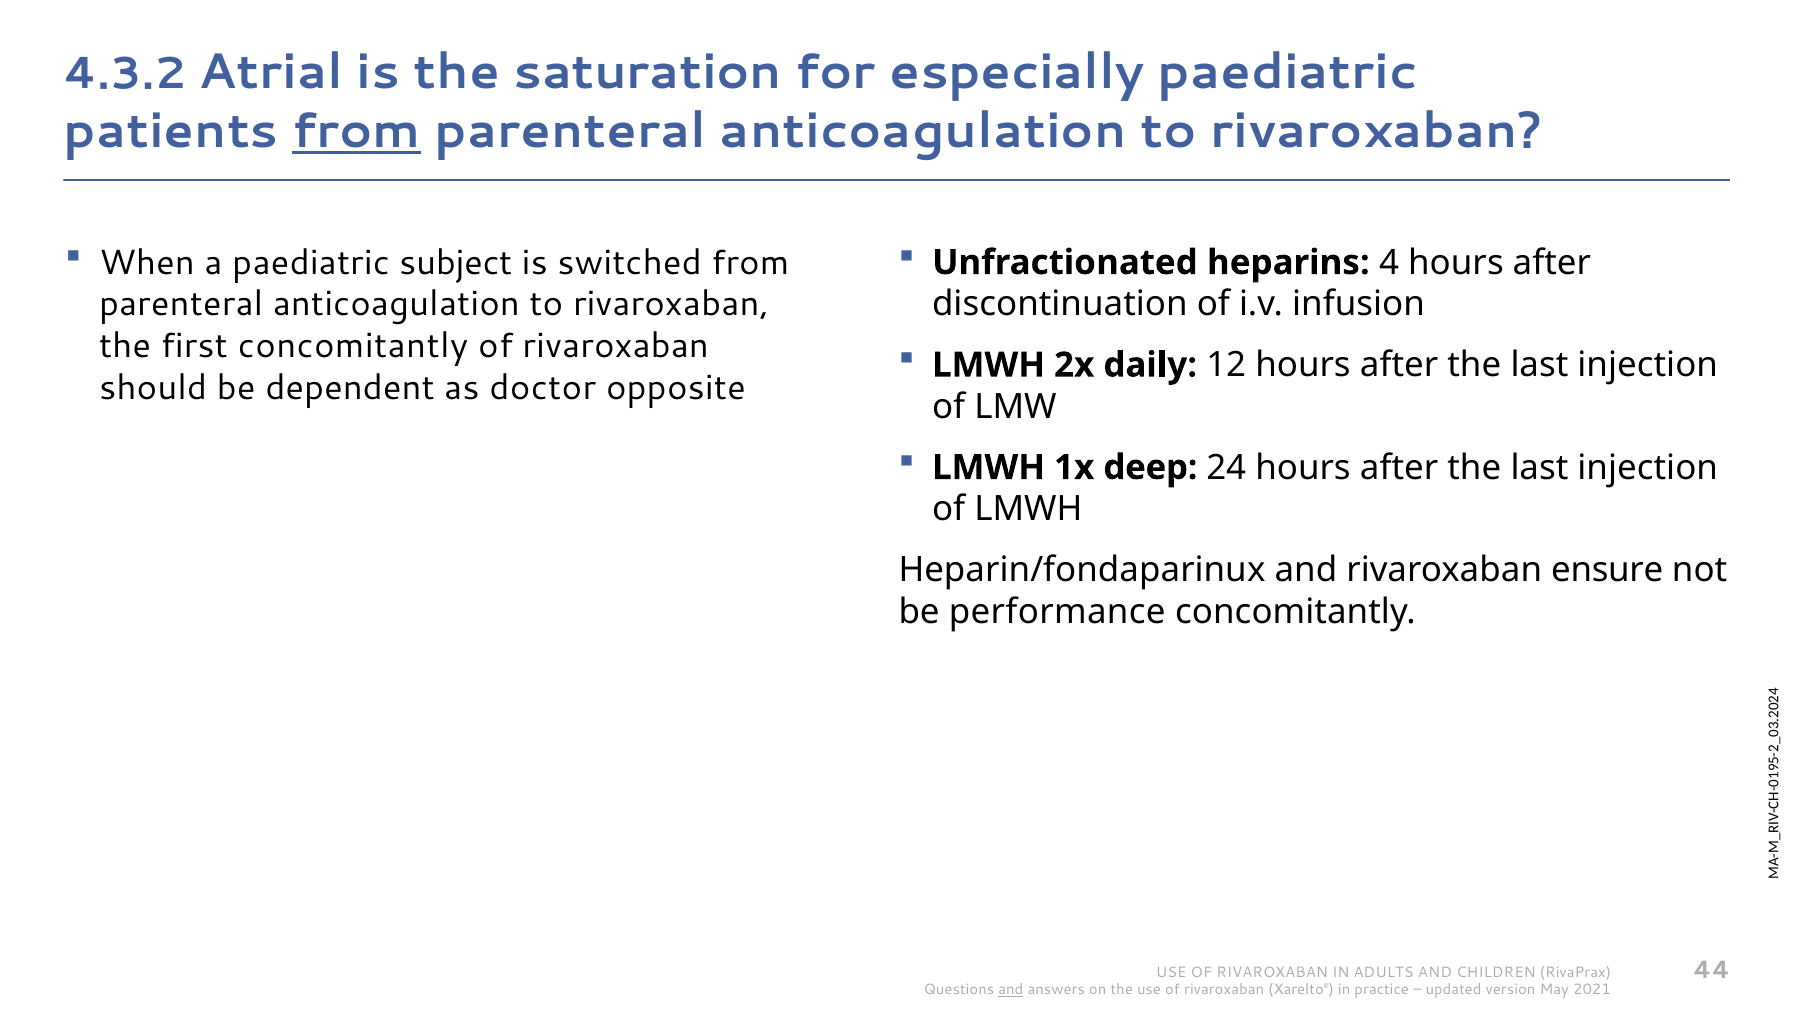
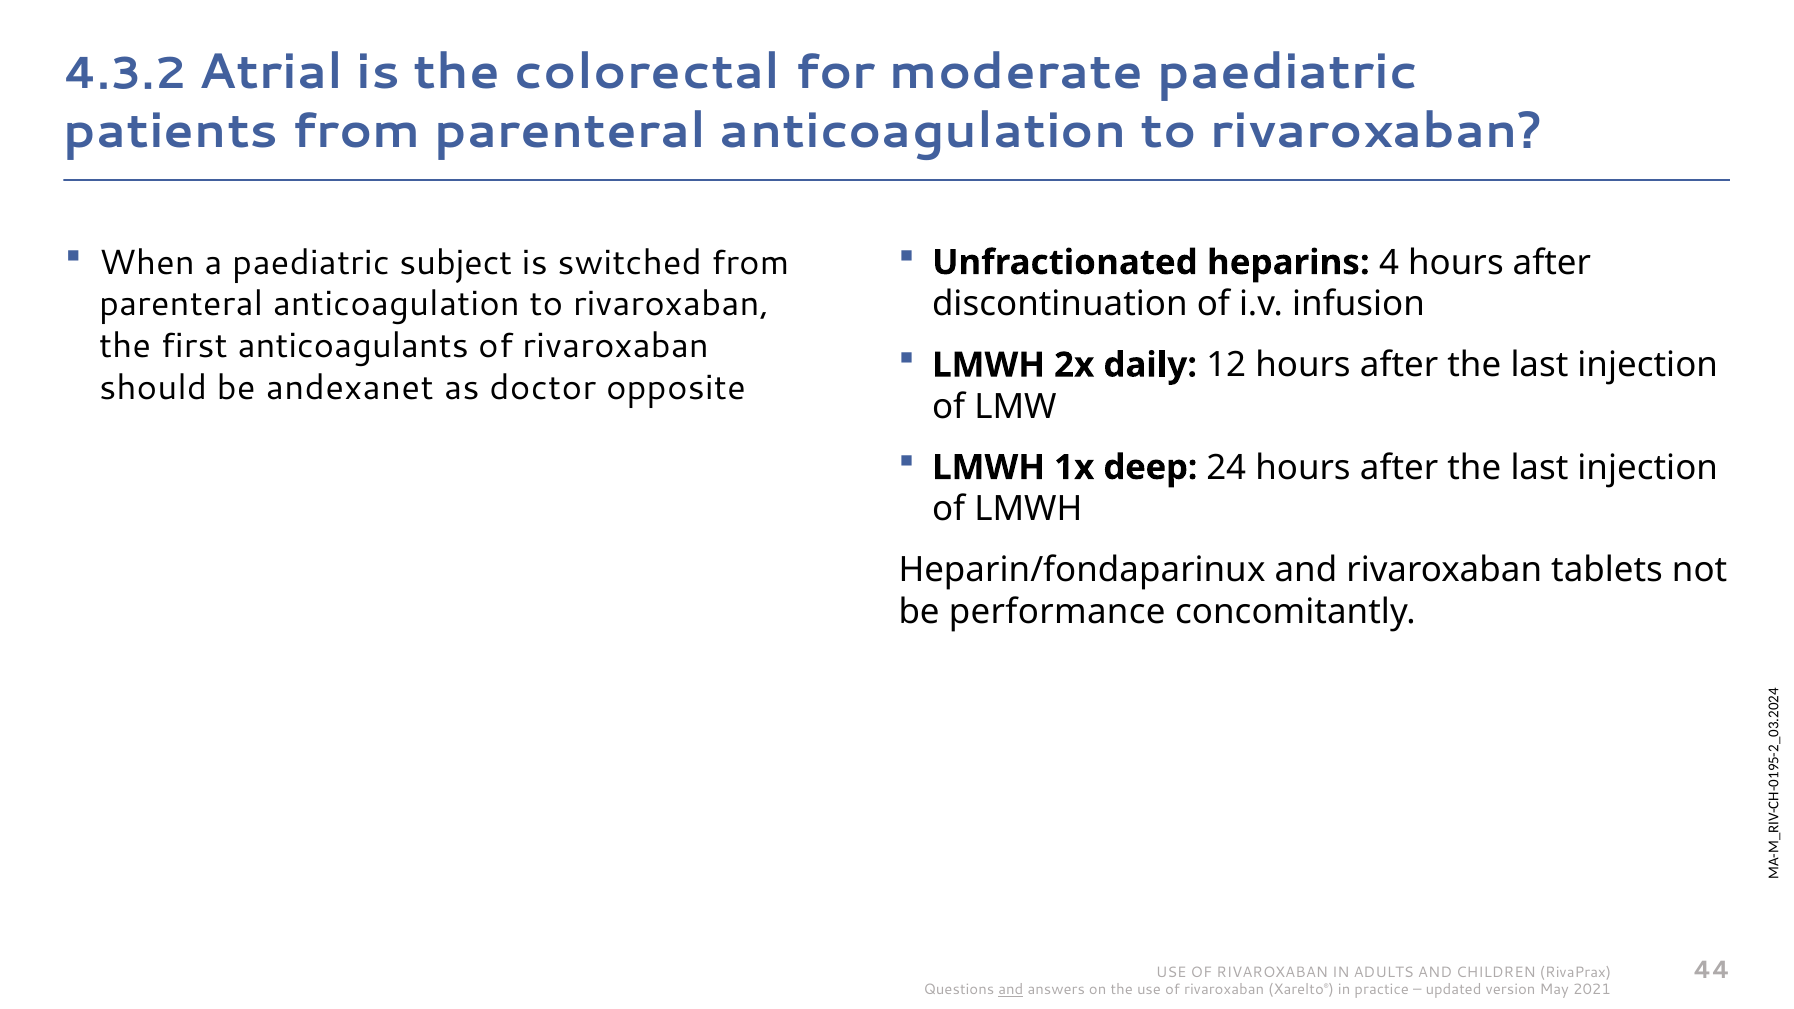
saturation: saturation -> colorectal (647, 72)
especially: especially -> moderate (1017, 72)
from underline: present -> none (357, 132)
first concomitantly: concomitantly -> anticoagulants (353, 346)
dependent: dependent -> andexanet (350, 388)
ensure: ensure -> tablets (1607, 570)
